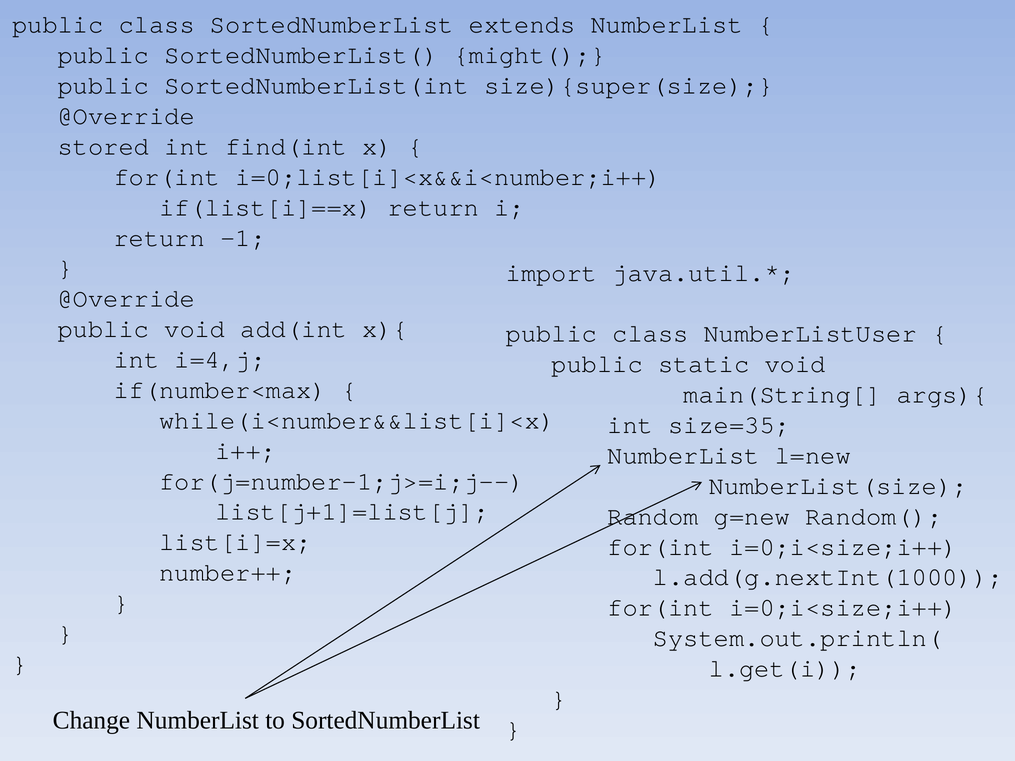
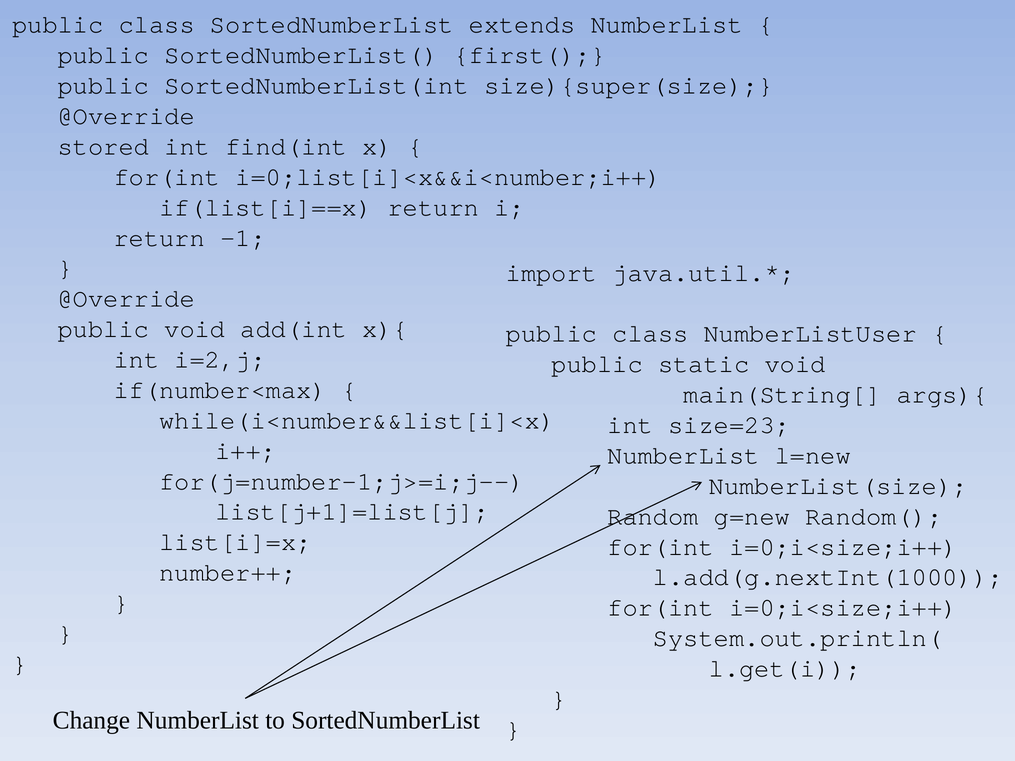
might(: might( -> first( (530, 55)
i=4,j: i=4,j -> i=2,j (220, 360)
size=35: size=35 -> size=23 (729, 425)
